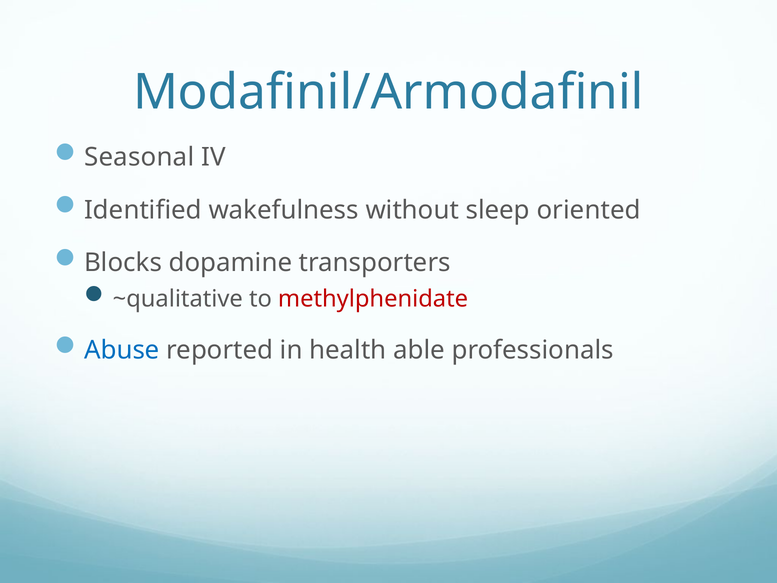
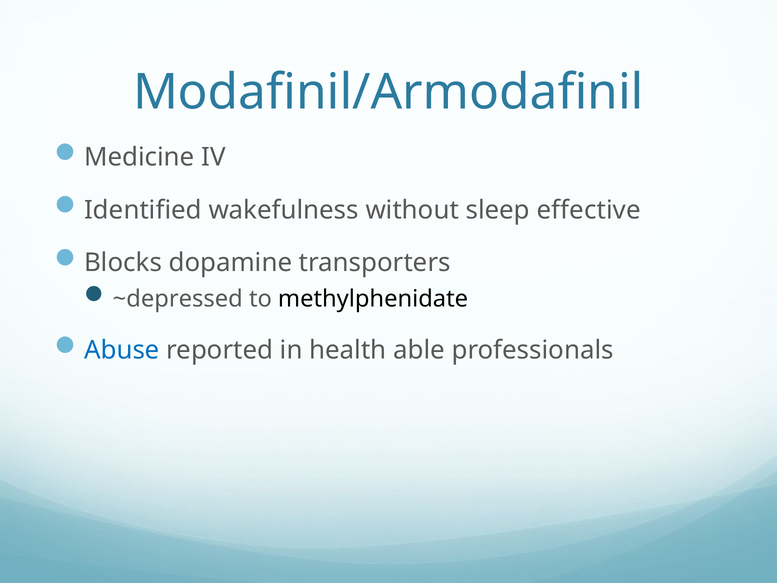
Seasonal: Seasonal -> Medicine (139, 157)
oriented: oriented -> effective (589, 210)
~qualitative: ~qualitative -> ~depressed (178, 299)
methylphenidate colour: red -> black (373, 299)
